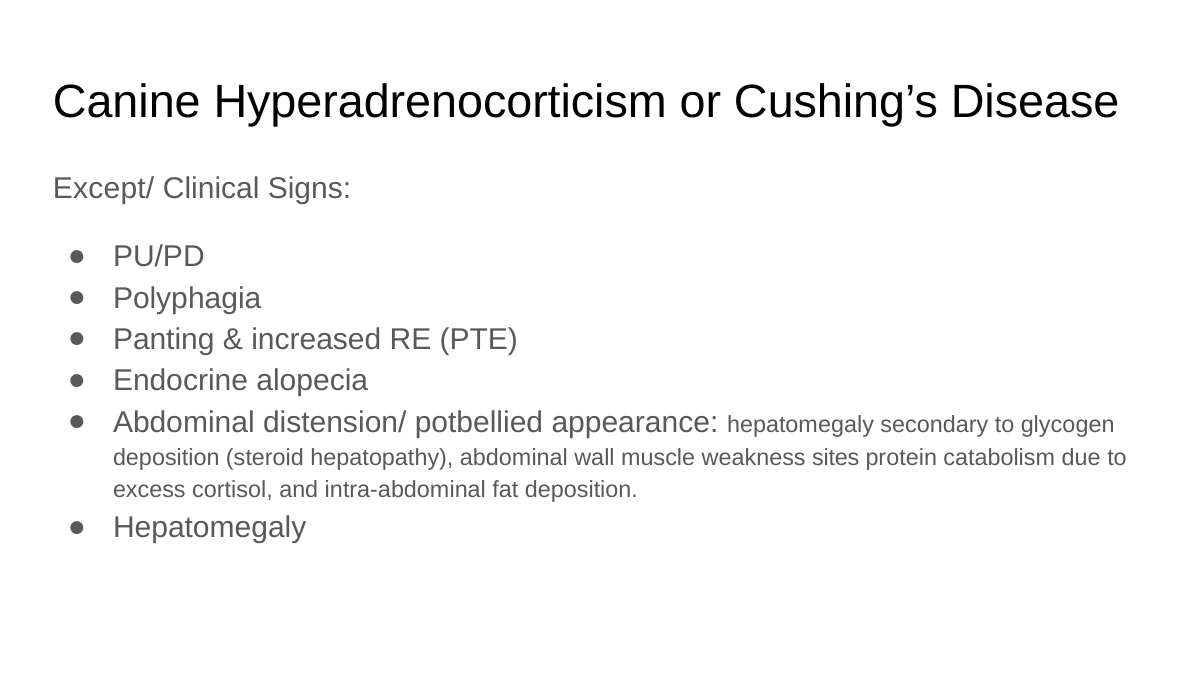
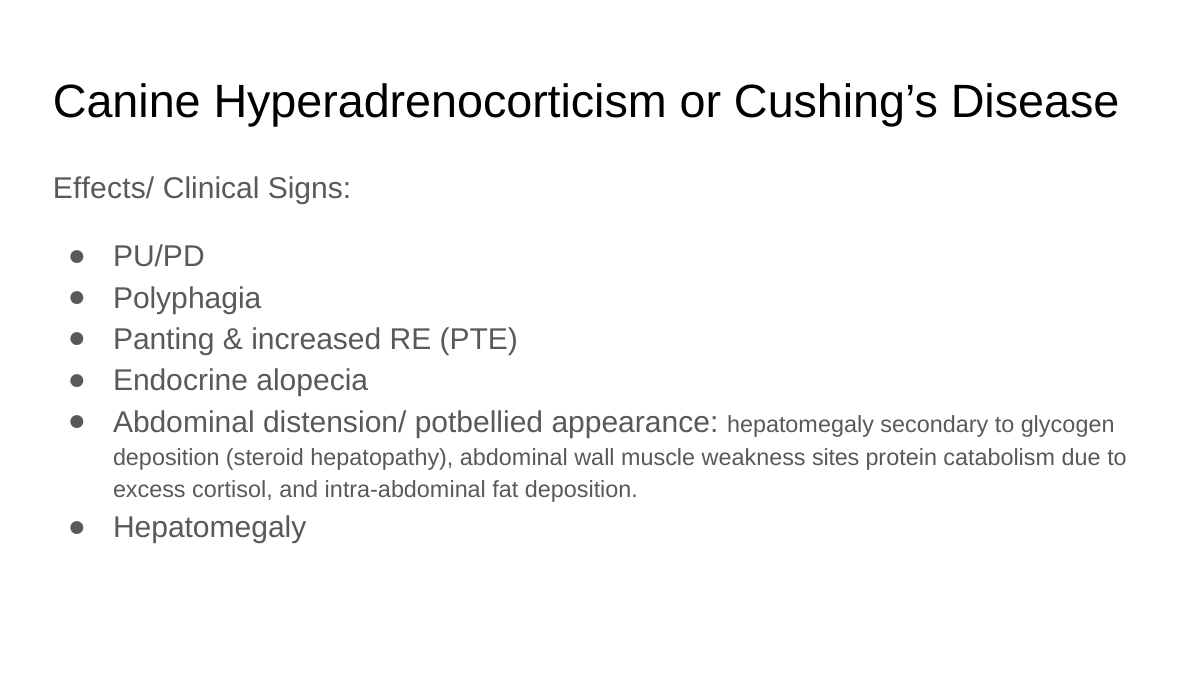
Except/: Except/ -> Effects/ (104, 189)
